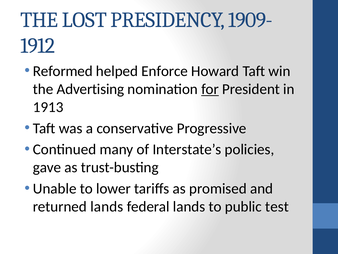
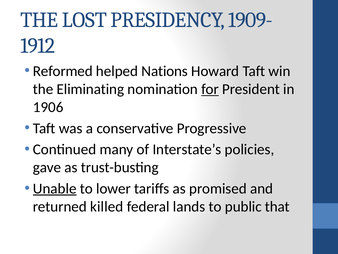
Enforce: Enforce -> Nations (165, 71)
Advertising: Advertising -> Eliminating (90, 89)
1913: 1913 -> 1906 (48, 107)
Unable underline: none -> present (55, 188)
returned lands: lands -> killed (107, 206)
test: test -> that (277, 206)
